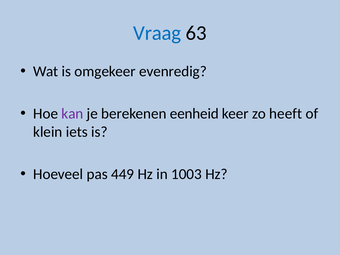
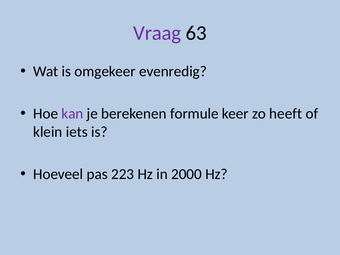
Vraag colour: blue -> purple (157, 33)
eenheid: eenheid -> formule (194, 114)
449: 449 -> 223 (123, 174)
1003: 1003 -> 2000 (186, 174)
